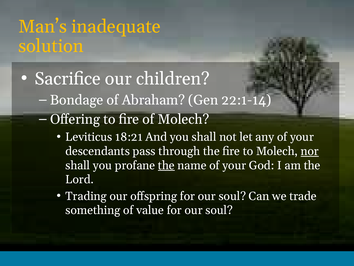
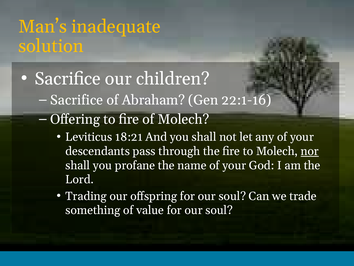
Bondage: Bondage -> Sacrifice (77, 100)
22:1-14: 22:1-14 -> 22:1-16 (246, 100)
the underline: present -> none (166, 165)
